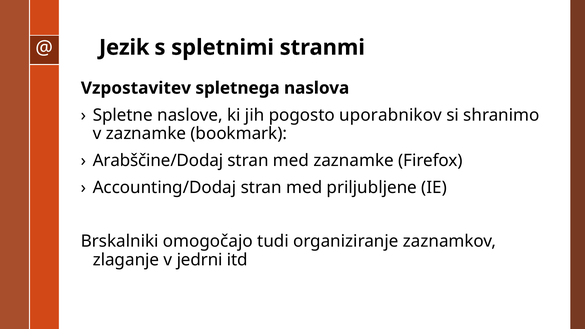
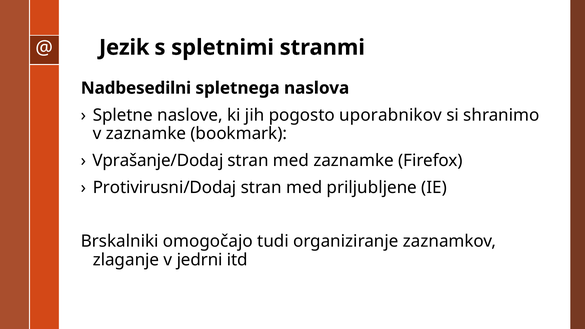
Vzpostavitev: Vzpostavitev -> Nadbesedilni (136, 88)
Arabščine/Dodaj: Arabščine/Dodaj -> Vprašanje/Dodaj (158, 160)
Accounting/Dodaj: Accounting/Dodaj -> Protivirusni/Dodaj (165, 187)
